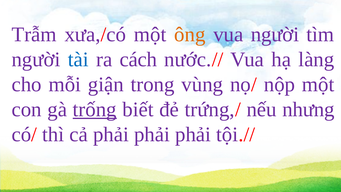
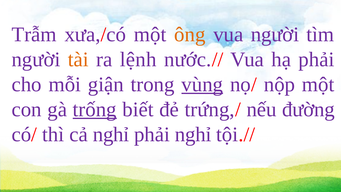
tài colour: blue -> orange (78, 59)
cách: cách -> lệnh (138, 59)
hạ làng: làng -> phải (316, 59)
vùng underline: none -> present (202, 84)
nhưng: nhưng -> đường (308, 109)
cả phải: phải -> nghỉ (111, 134)
phải: phải -> nghỉ (193, 134)
